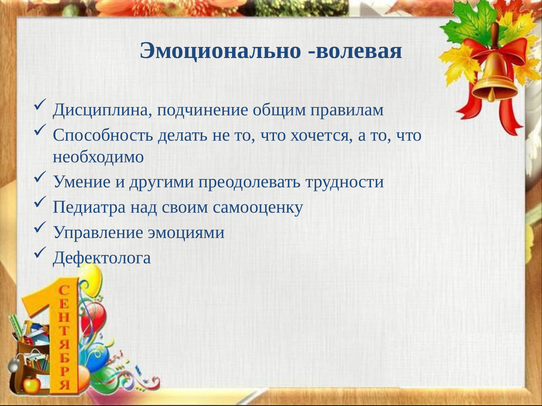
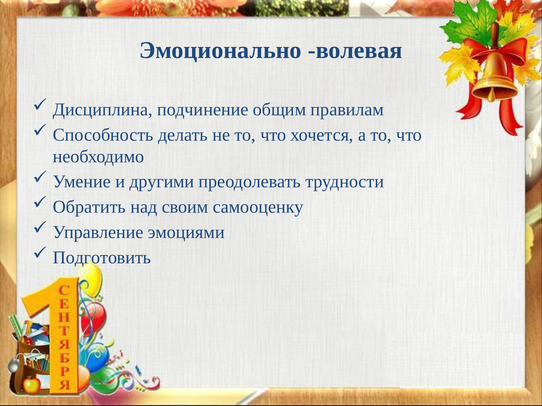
Педиатра: Педиатра -> Обратить (89, 207)
Дефектолога: Дефектолога -> Подготовить (102, 258)
